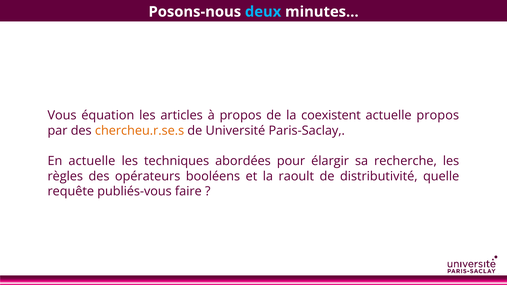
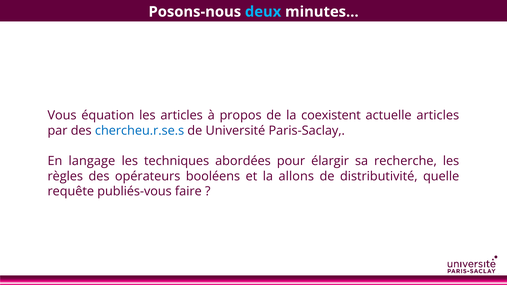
actuelle propos: propos -> articles (438, 116)
chercheu.r.se.s colour: orange -> blue (140, 131)
En actuelle: actuelle -> langage (92, 161)
raoult: raoult -> allons (296, 176)
